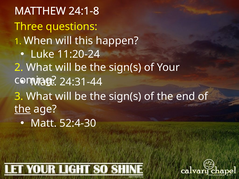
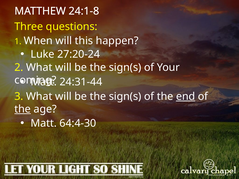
11:20-24: 11:20-24 -> 27:20-24 (79, 54)
end underline: none -> present (186, 97)
52:4-30: 52:4-30 -> 64:4-30 (78, 123)
